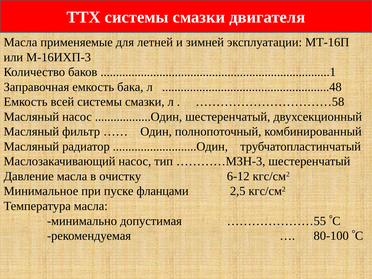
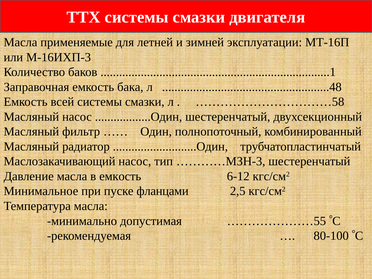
в очистку: очистку -> емкость (120, 176)
